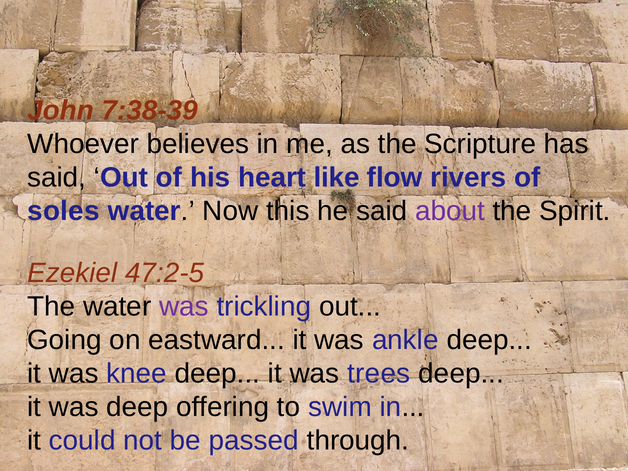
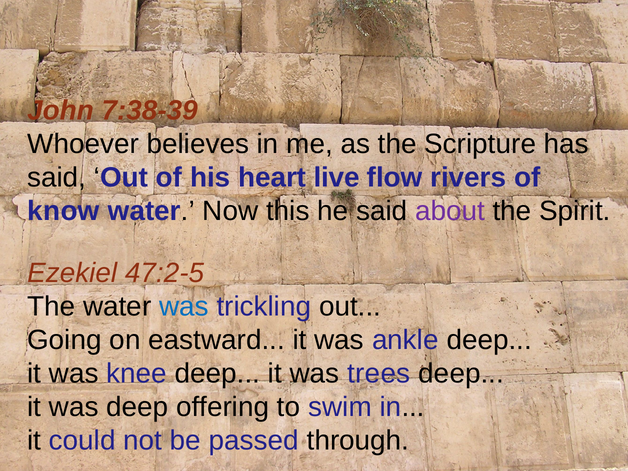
like: like -> live (337, 178)
soles: soles -> know (63, 211)
was colour: purple -> blue (184, 307)
